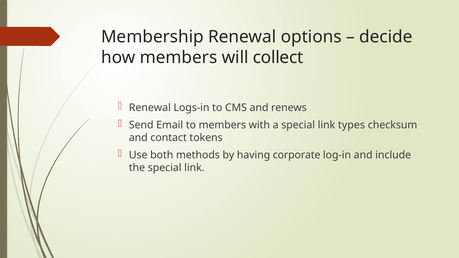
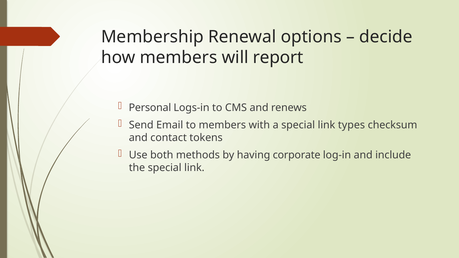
collect: collect -> report (278, 57)
Renewal: Renewal -> Personal (150, 108)
